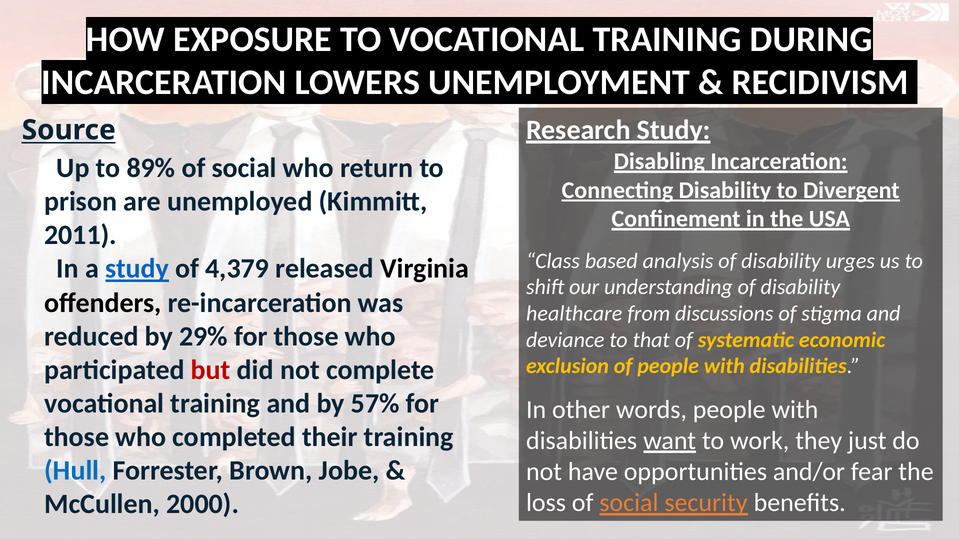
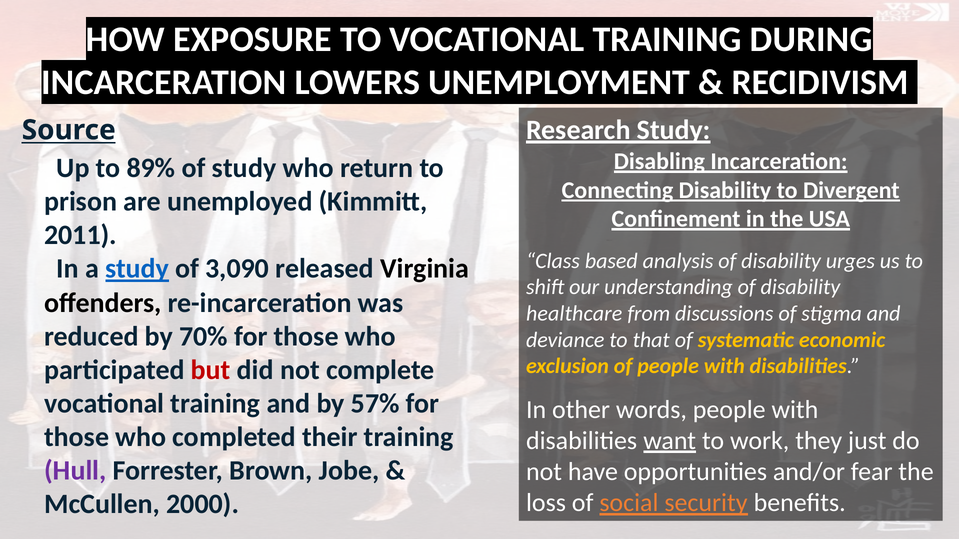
89% of social: social -> study (244, 168)
4,379: 4,379 -> 3,090 (237, 269)
29%: 29% -> 70% (204, 337)
Hull colour: blue -> purple (75, 471)
